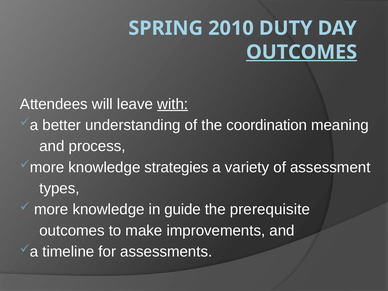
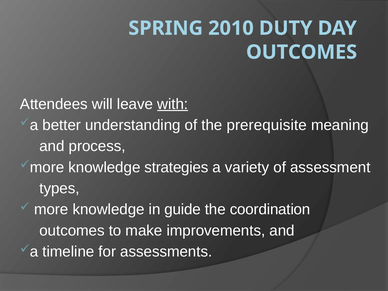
OUTCOMES underline: present -> none (302, 52)
coordination: coordination -> prerequisite (267, 125)
prerequisite: prerequisite -> coordination (270, 210)
